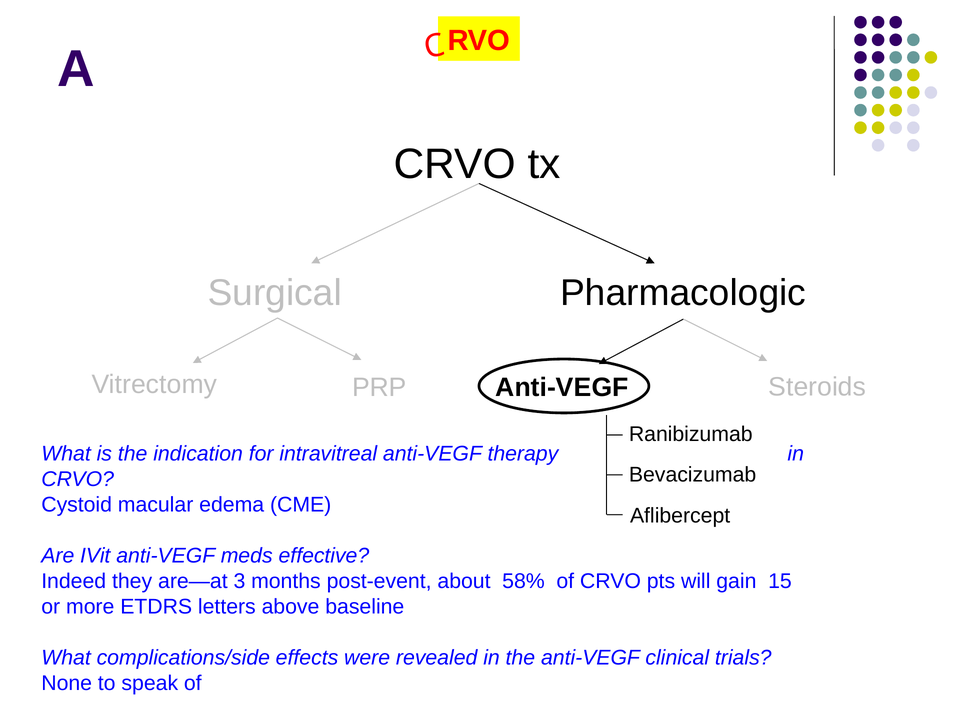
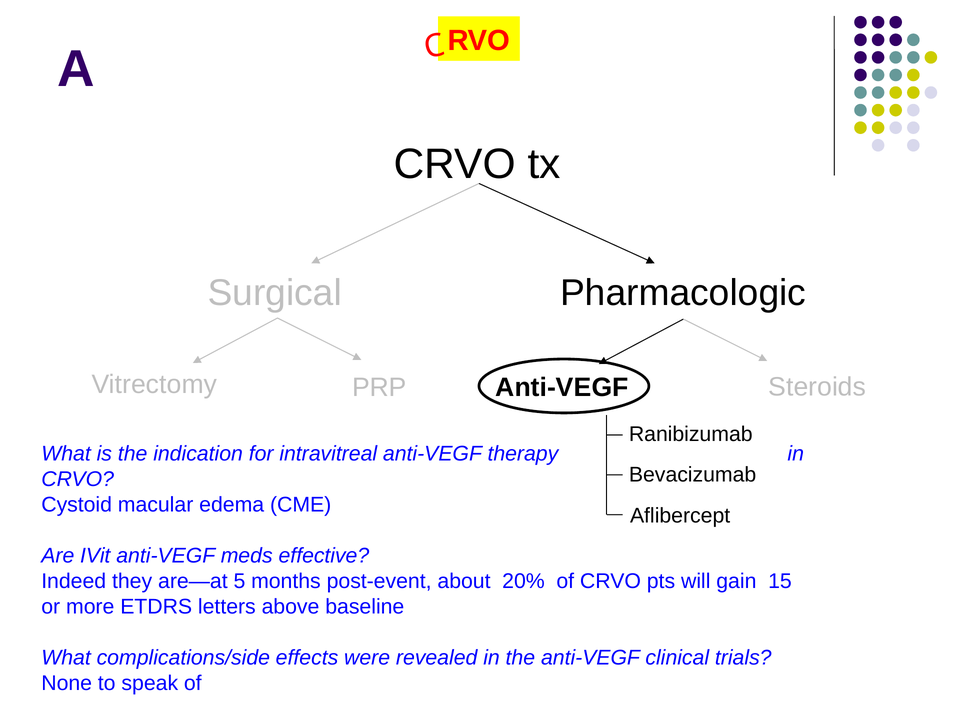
3: 3 -> 5 (239, 582)
58%: 58% -> 20% (523, 582)
